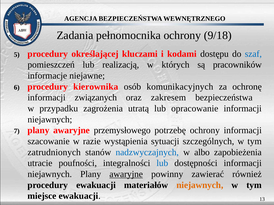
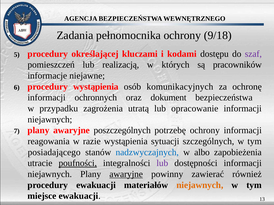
szaf colour: blue -> purple (253, 54)
procedury kierownika: kierownika -> wystąpienia (96, 87)
związanych: związanych -> ochronnych (96, 98)
zakresem: zakresem -> dokument (169, 98)
przemysłowego: przemysłowego -> poszczególnych (122, 131)
szacowanie: szacowanie -> reagowania (49, 142)
zatrudnionych: zatrudnionych -> posiadającego (54, 153)
poufności underline: none -> present (78, 164)
lub colour: blue -> purple (162, 164)
